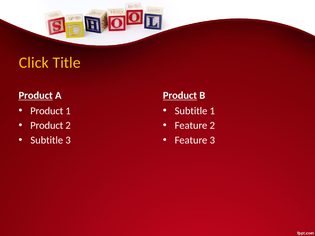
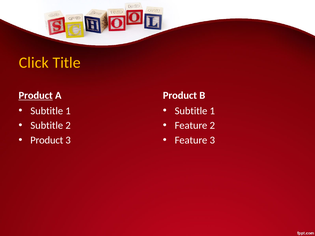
Product underline: present -> none (180, 96)
Product: Product -> Subtitle (47, 111)
Product: Product -> Subtitle (47, 126)
Subtitle: Subtitle -> Product (47, 140)
